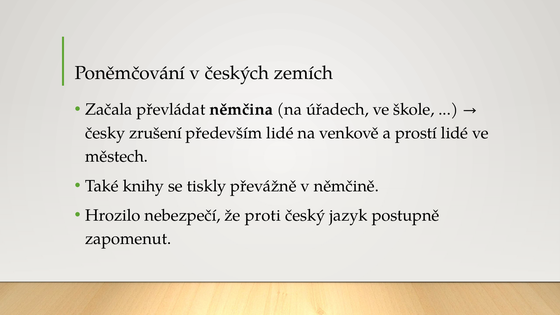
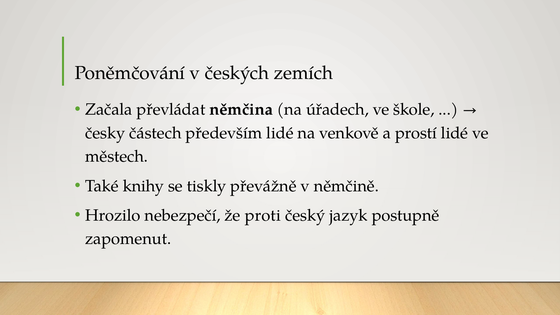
zrušení: zrušení -> částech (155, 133)
